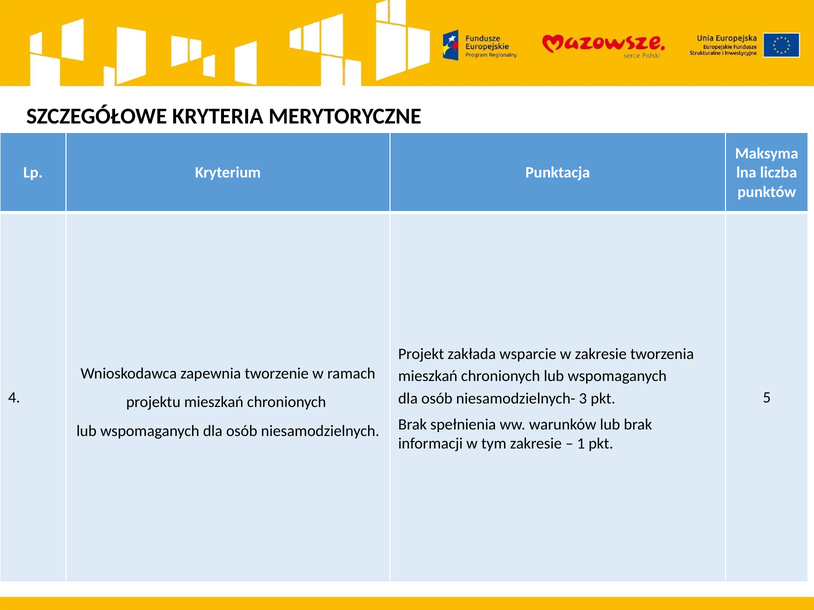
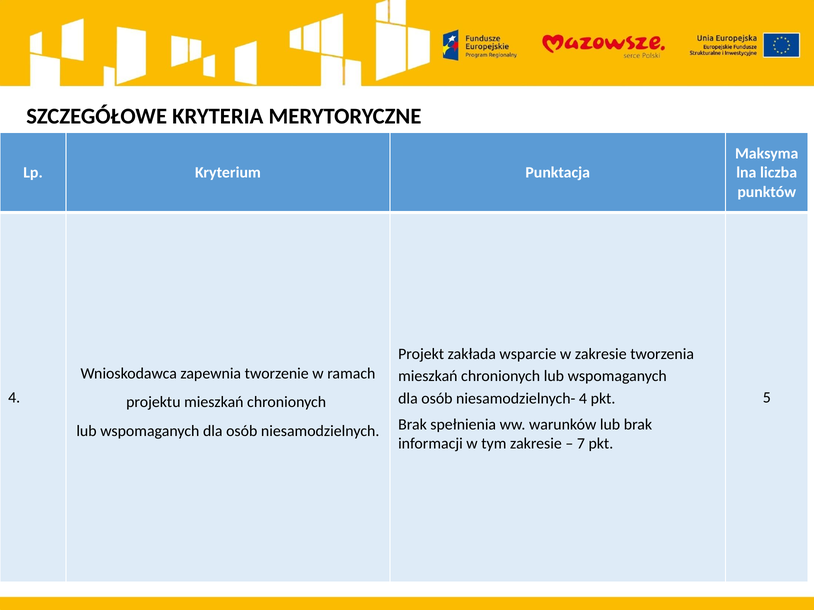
niesamodzielnych- 3: 3 -> 4 (583, 399)
1: 1 -> 7 (581, 444)
